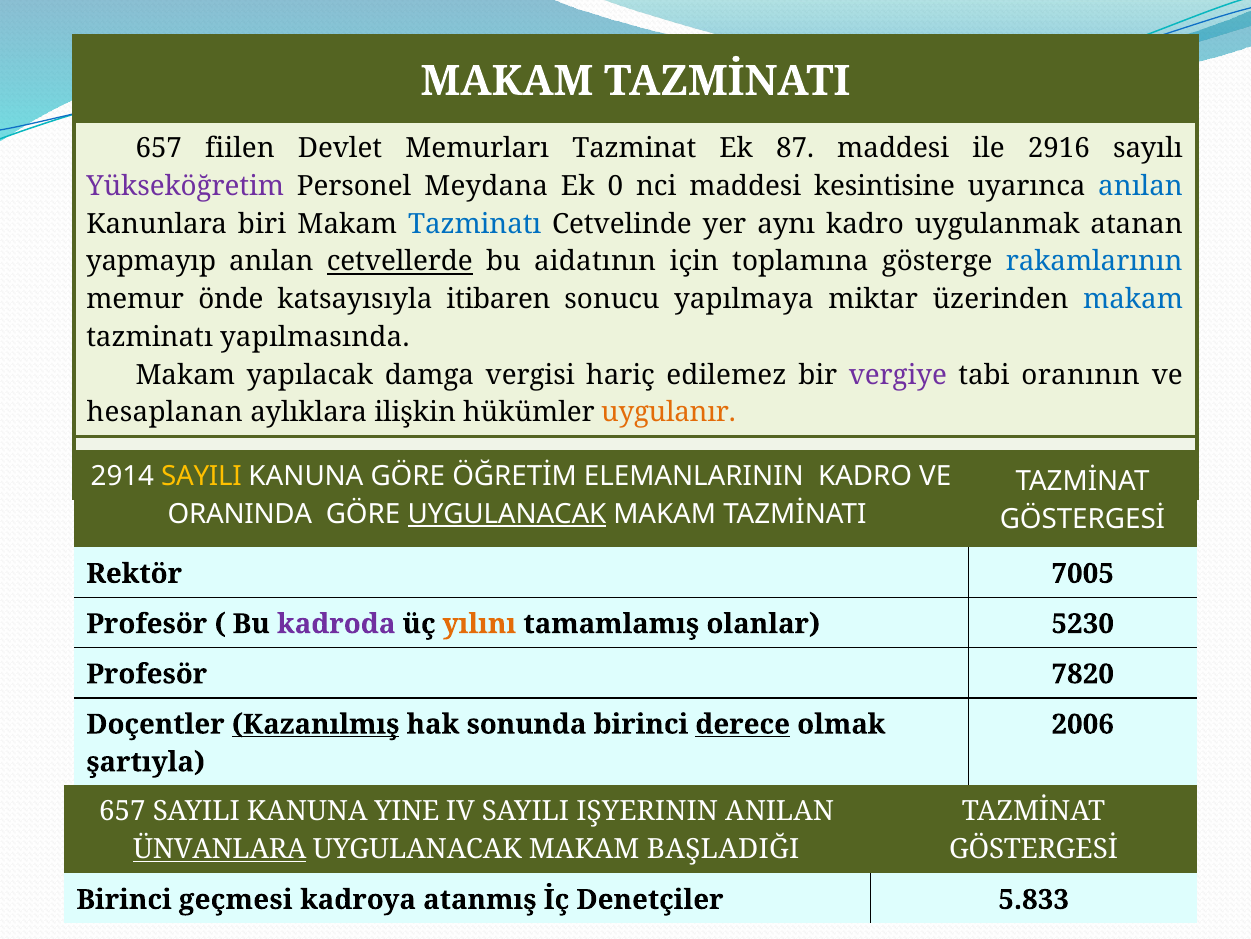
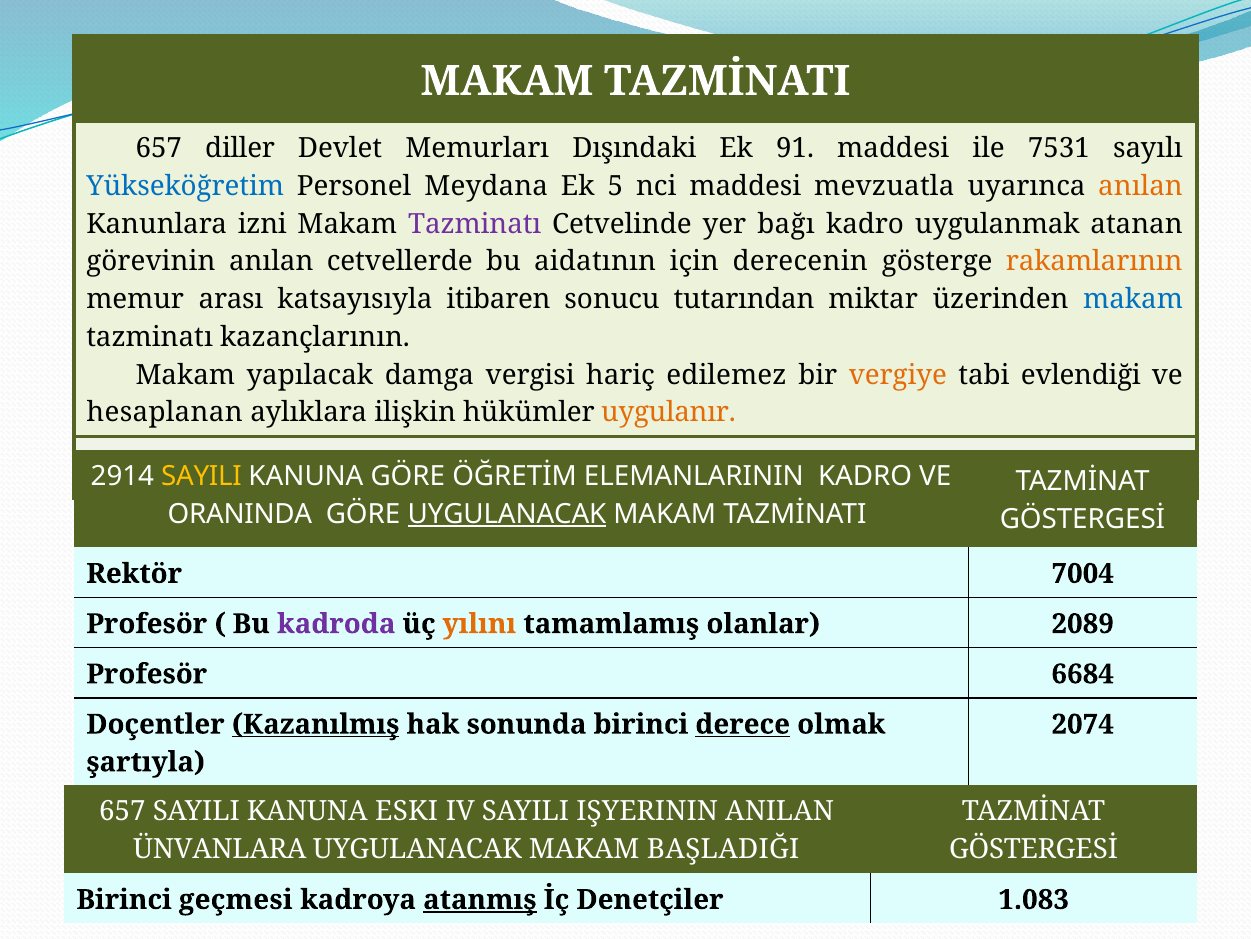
fiilen: fiilen -> diller (240, 148)
Tazminat: Tazminat -> Dışındaki (634, 148)
87: 87 -> 91 (795, 148)
2916: 2916 -> 7531 (1059, 148)
Yükseköğretim colour: purple -> blue (185, 186)
0: 0 -> 5 (615, 186)
kesintisine: kesintisine -> mevzuatla (884, 186)
anılan colour: blue -> orange (1141, 186)
biri: biri -> izni (262, 224)
Tazminatı colour: blue -> purple (475, 224)
aynı: aynı -> bağı (786, 224)
yapmayıp: yapmayıp -> görevinin (151, 262)
cetvellerde underline: present -> none (400, 262)
toplamına: toplamına -> derecenin (800, 262)
rakamlarının colour: blue -> orange (1094, 262)
önde: önde -> arası (231, 299)
yapılmaya: yapılmaya -> tutarından (744, 299)
yapılmasında: yapılmasında -> kazançlarının (315, 337)
vergiye colour: purple -> orange (898, 375)
oranının: oranının -> evlendiği (1081, 375)
7005: 7005 -> 7004 (1083, 573)
5230: 5230 -> 2089 (1083, 623)
7820: 7820 -> 6684 (1083, 674)
2006: 2006 -> 2074 (1083, 724)
YINE: YINE -> ESKI (407, 811)
ÜNVANLARA underline: present -> none (220, 849)
atanmış underline: none -> present (480, 899)
5.833: 5.833 -> 1.083 (1034, 899)
